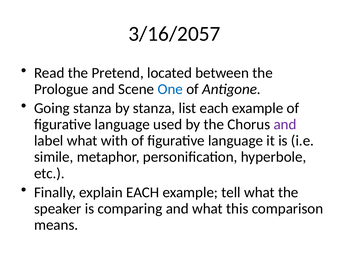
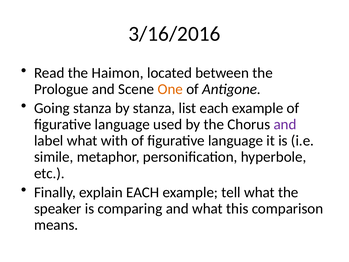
3/16/2057: 3/16/2057 -> 3/16/2016 (174, 34)
Pretend: Pretend -> Haimon (118, 73)
One colour: blue -> orange (170, 89)
